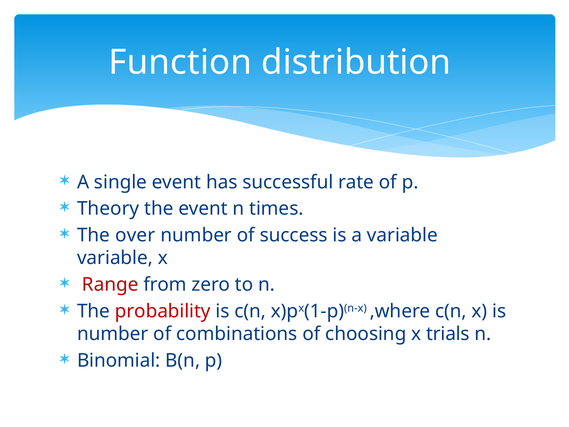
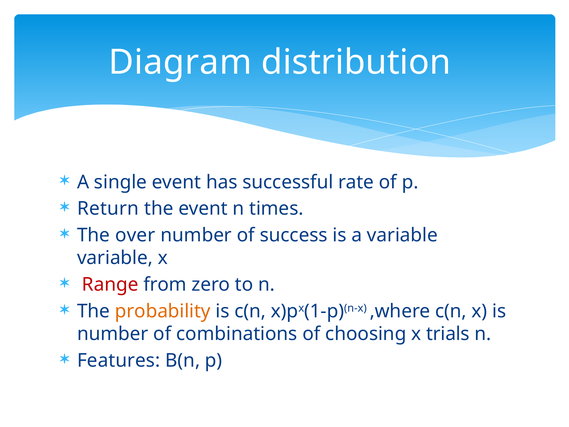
Function: Function -> Diagram (180, 62)
Theory: Theory -> Return (108, 209)
probability colour: red -> orange (163, 311)
Binomial: Binomial -> Features (119, 360)
